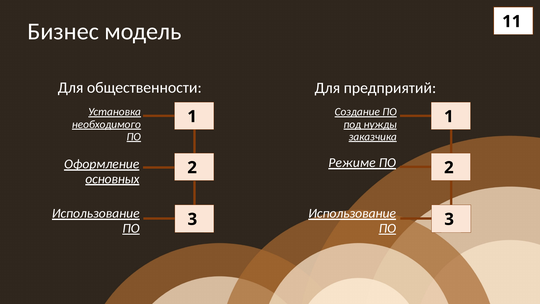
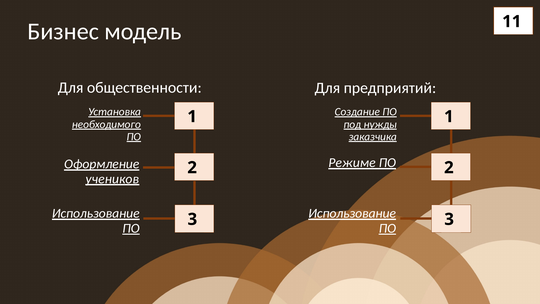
основных: основных -> учеников (112, 179)
